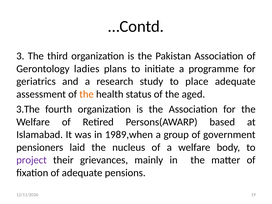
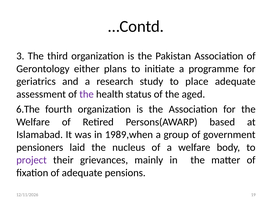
ladies: ladies -> either (87, 69)
the colour: orange -> purple (87, 94)
3.The: 3.The -> 6.The (28, 109)
